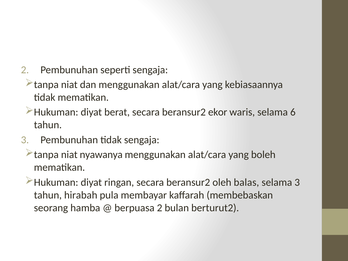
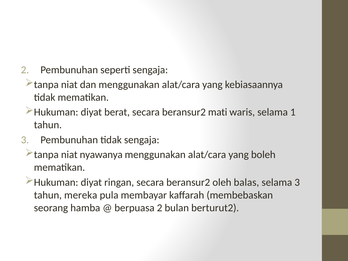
ekor: ekor -> mati (218, 112)
6: 6 -> 1 (293, 112)
hirabah: hirabah -> mereka (81, 195)
